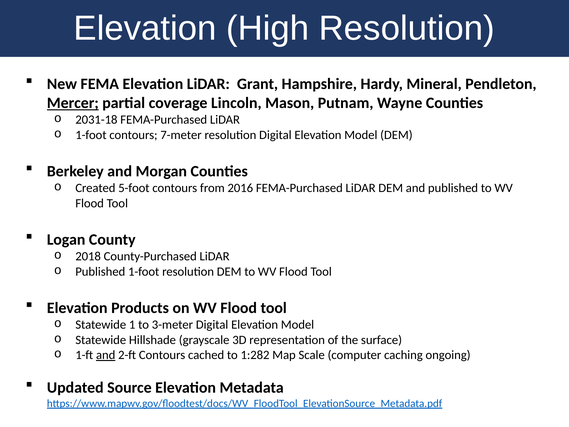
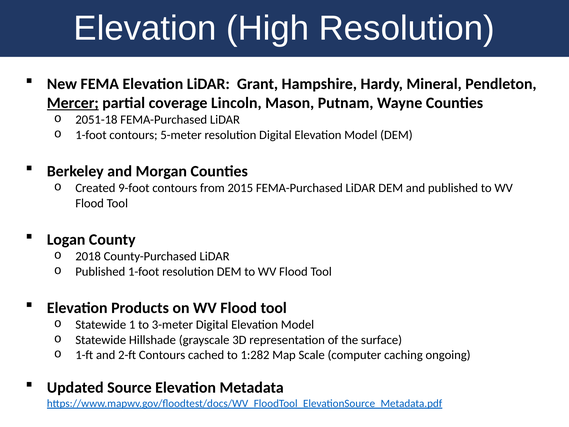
2031-18: 2031-18 -> 2051-18 (96, 120)
7-meter: 7-meter -> 5-meter (181, 135)
5-foot: 5-foot -> 9-foot (134, 188)
2016: 2016 -> 2015 (240, 188)
and underline: present -> none (106, 355)
